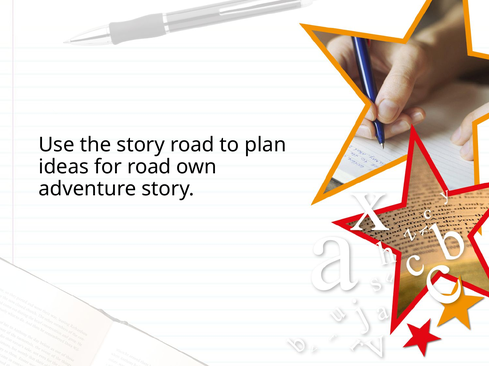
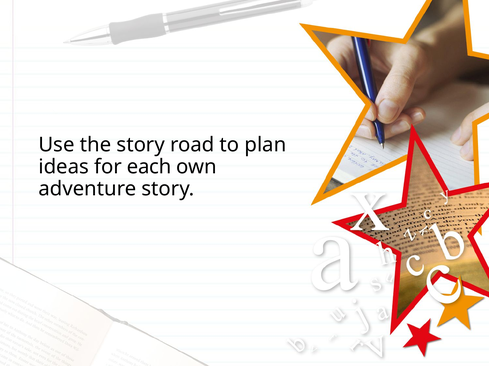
for road: road -> each (149, 167)
